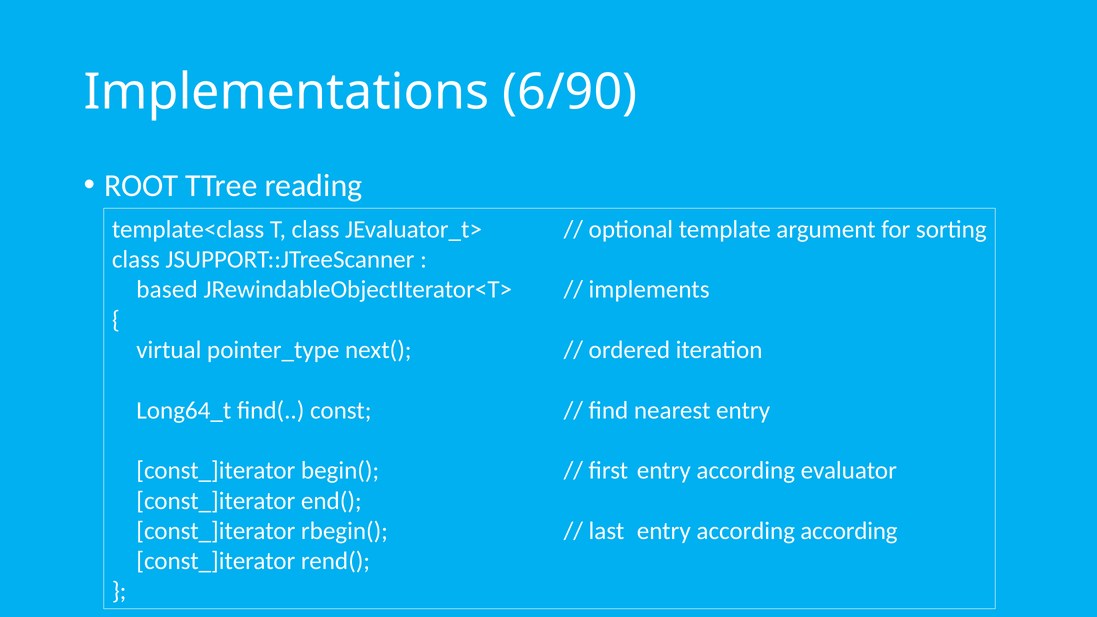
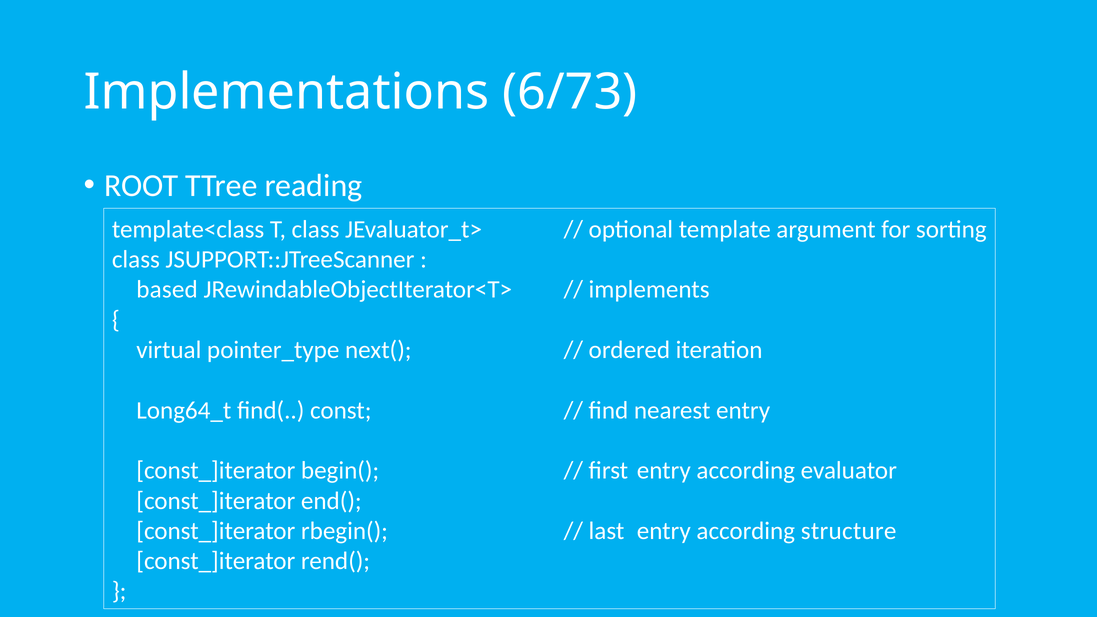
6/90: 6/90 -> 6/73 (570, 92)
according according: according -> structure (849, 531)
